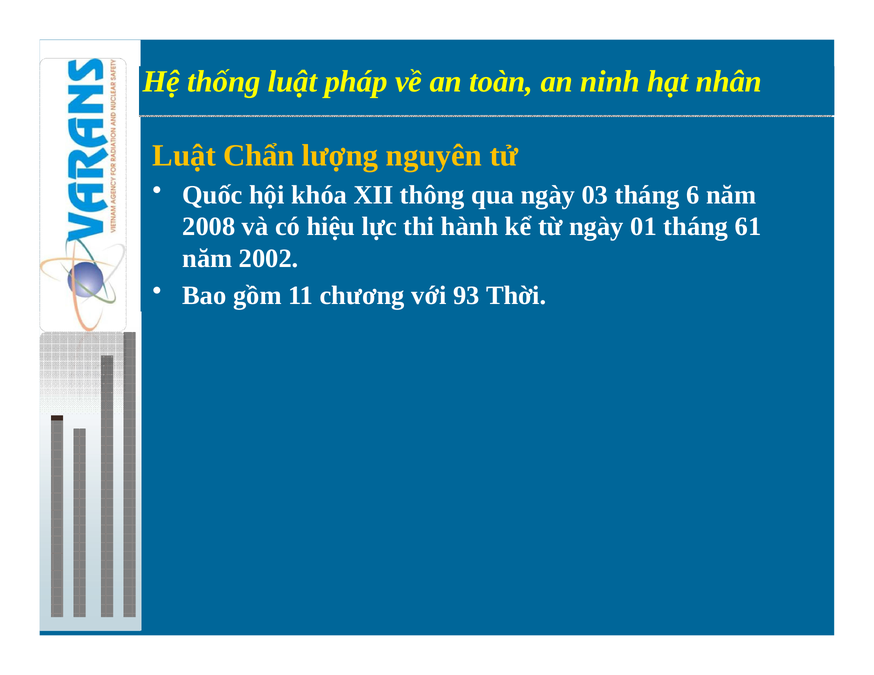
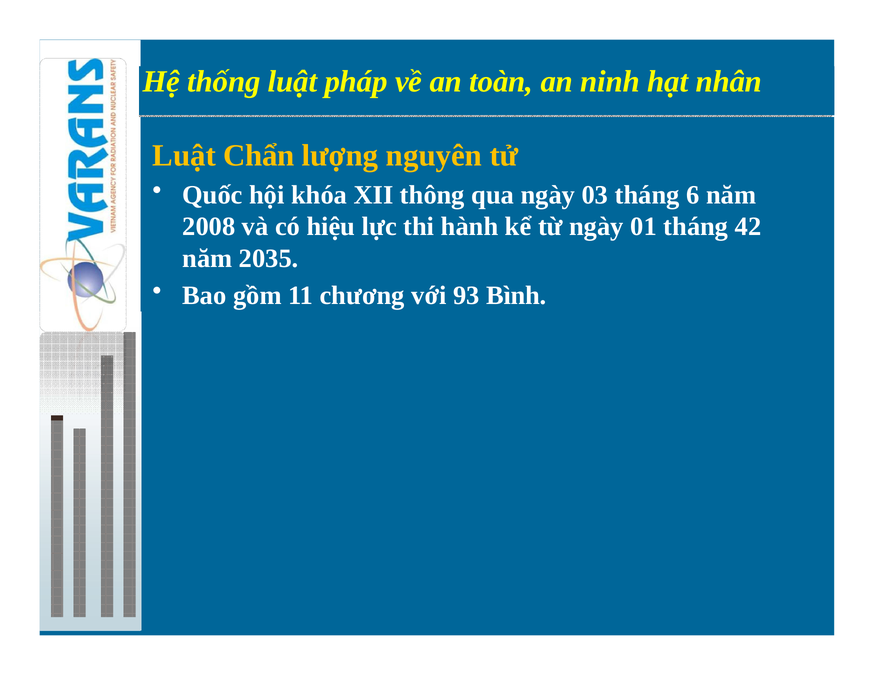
61: 61 -> 42 (748, 227)
2002: 2002 -> 2035 (269, 259)
Thời: Thời -> Bình (516, 296)
